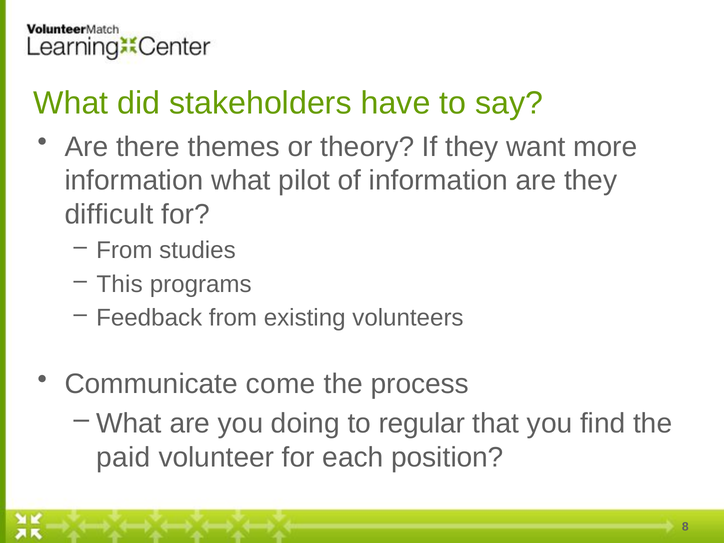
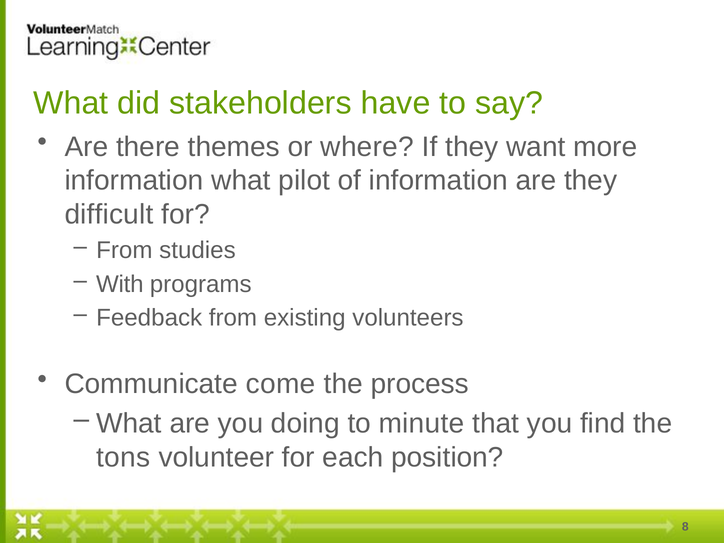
theory: theory -> where (367, 147)
This: This -> With (120, 284)
regular: regular -> minute (422, 424)
paid: paid -> tons (123, 457)
